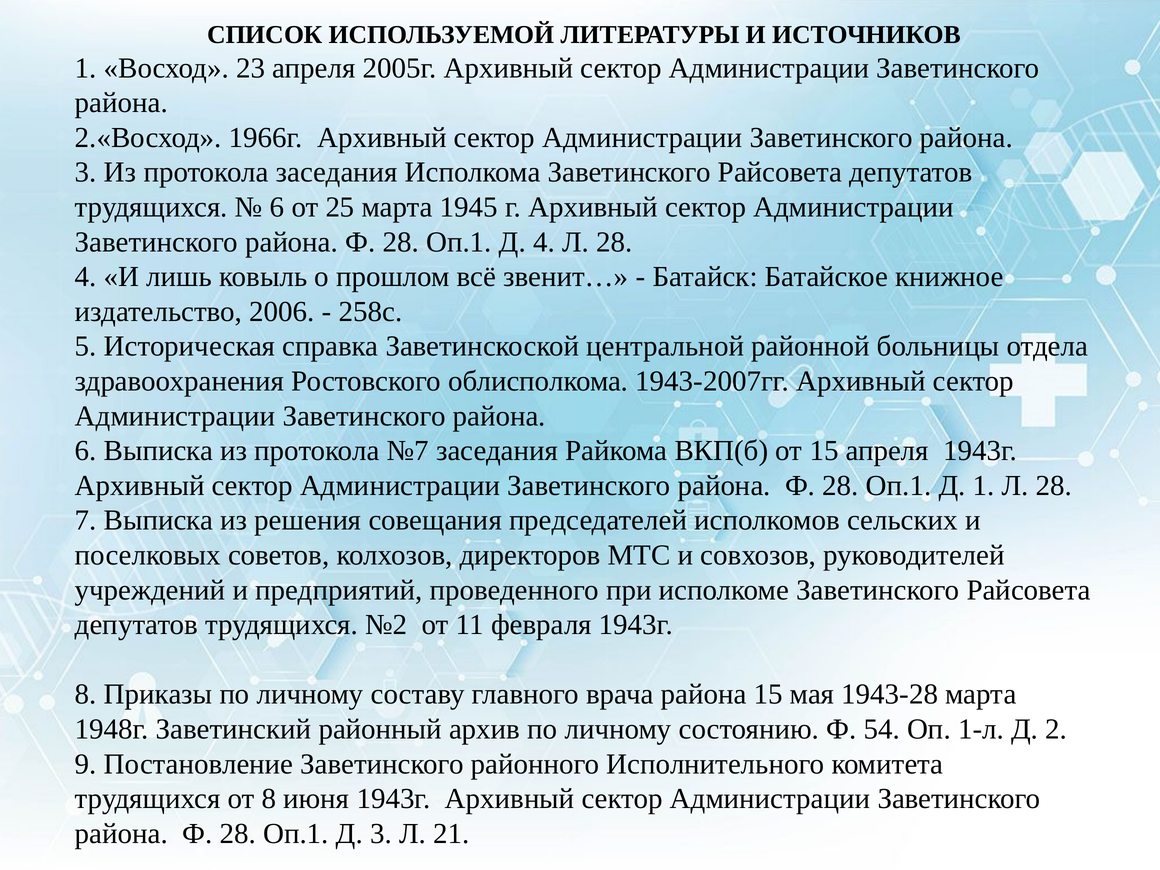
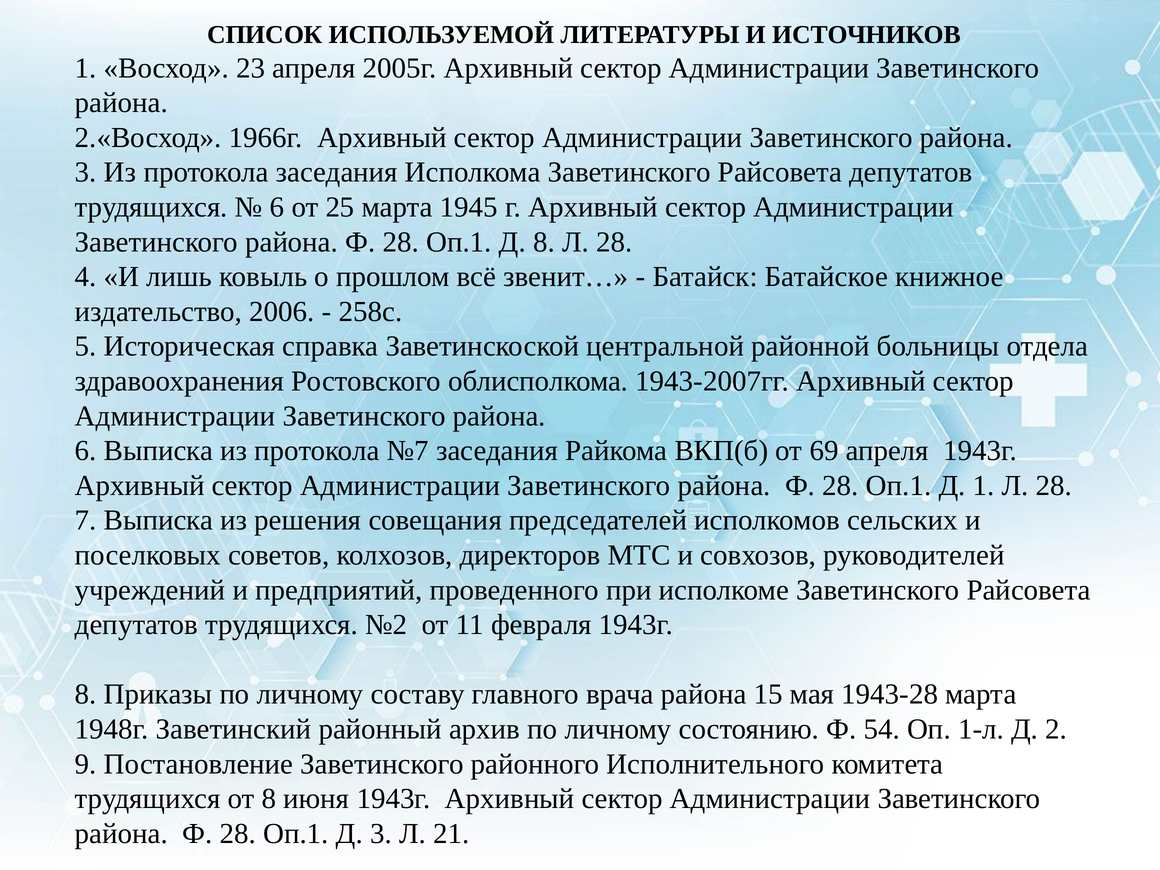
Д 4: 4 -> 8 (544, 242)
от 15: 15 -> 69 (824, 451)
